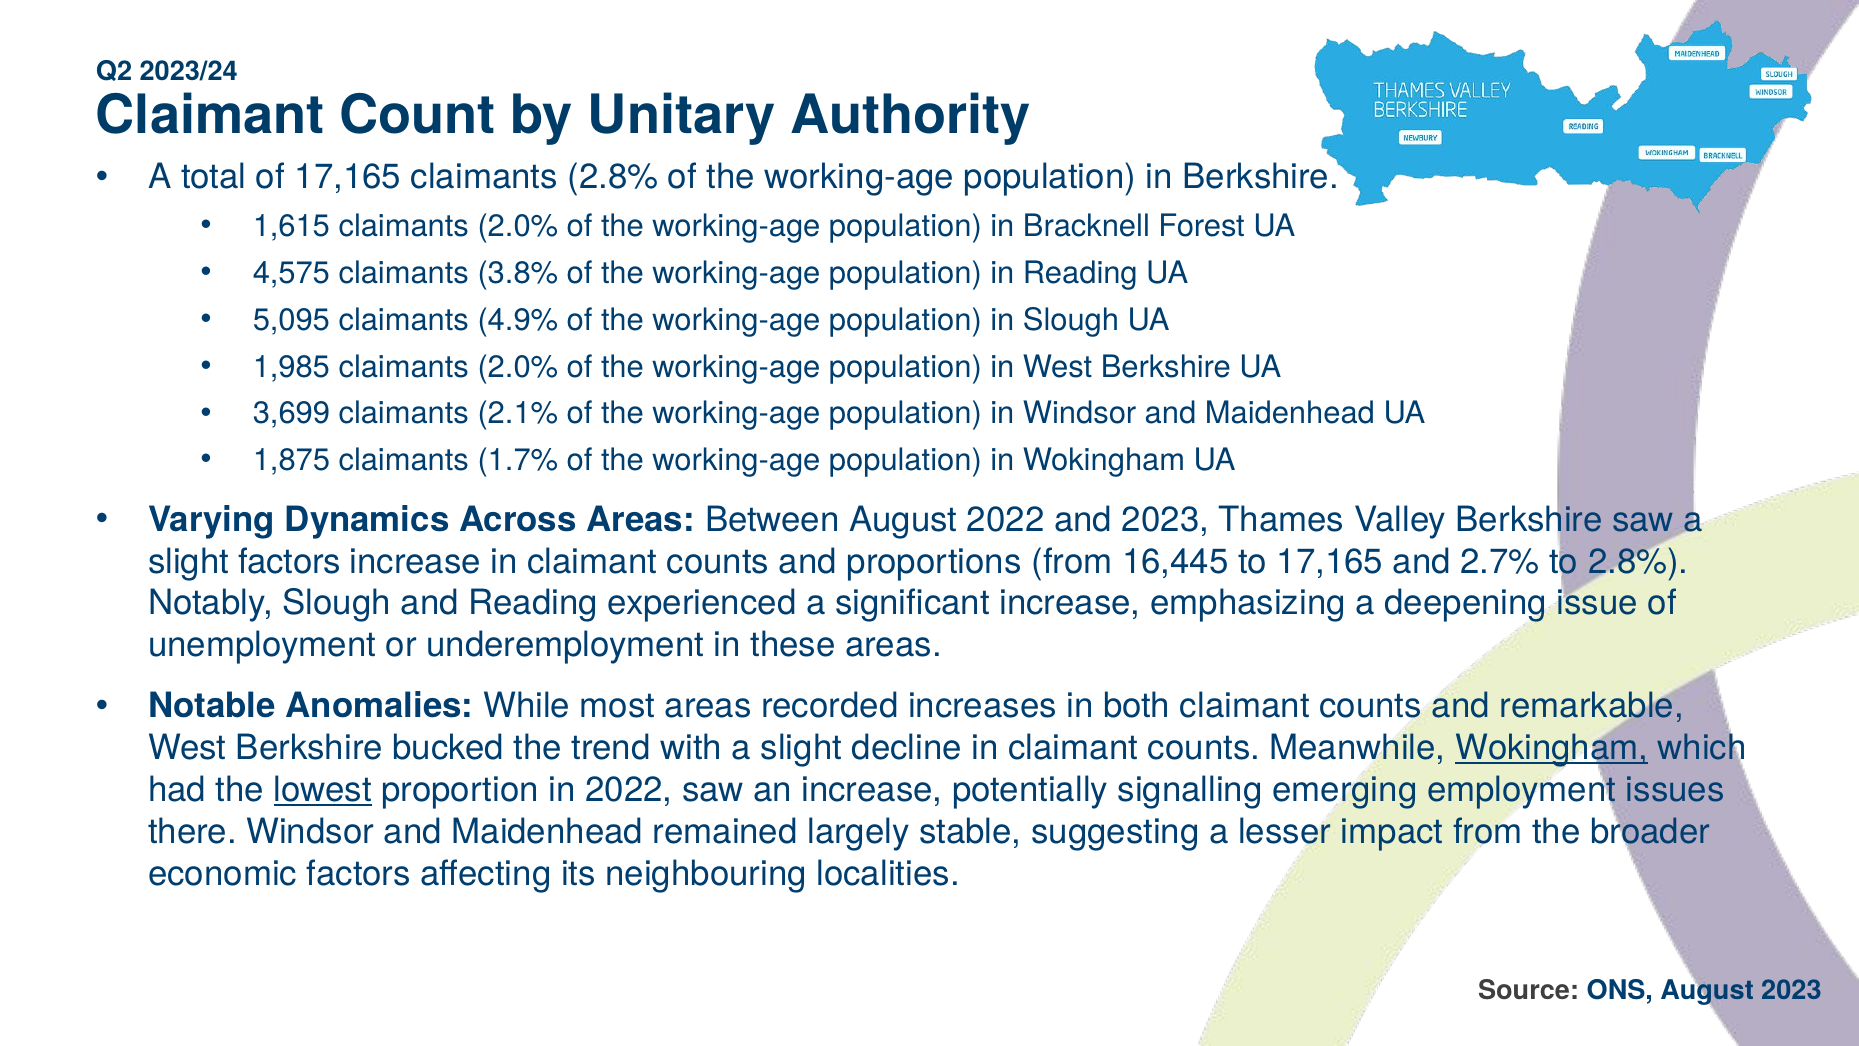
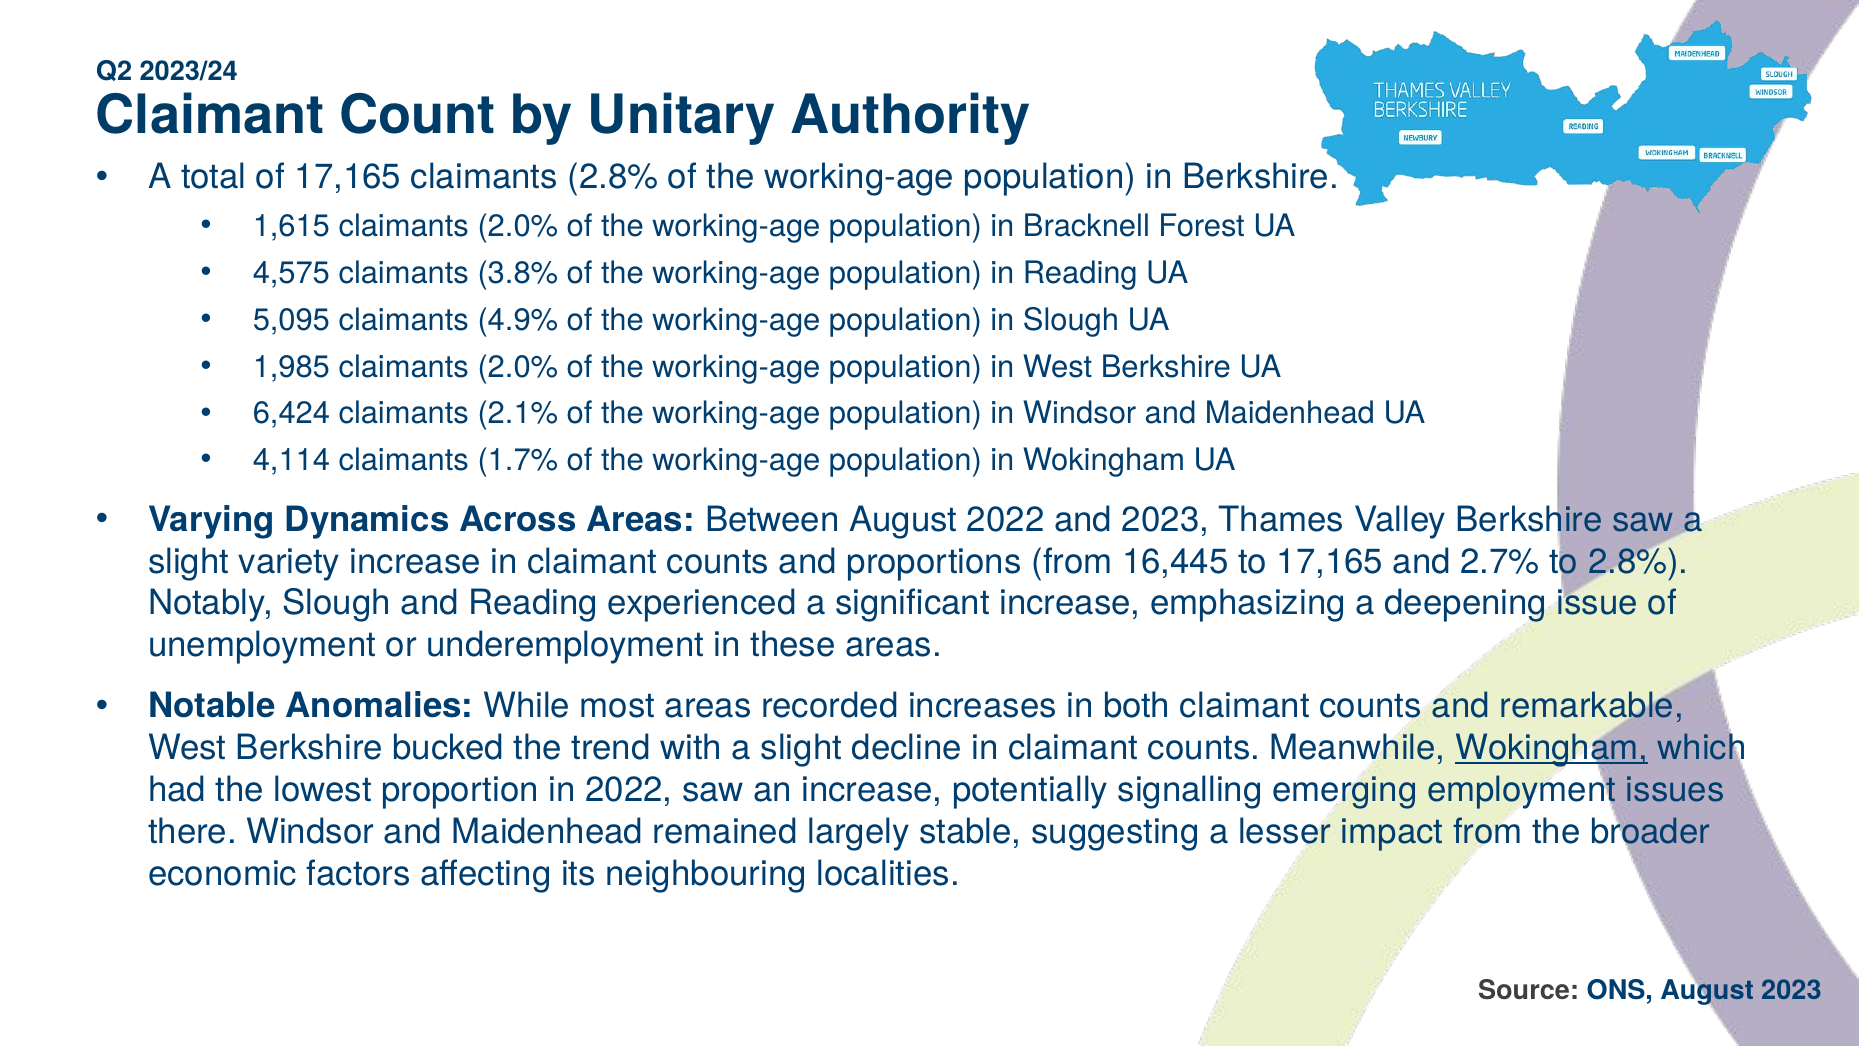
3,699: 3,699 -> 6,424 (291, 414)
1,875: 1,875 -> 4,114 (291, 460)
slight factors: factors -> variety (290, 561)
lowest underline: present -> none (323, 790)
